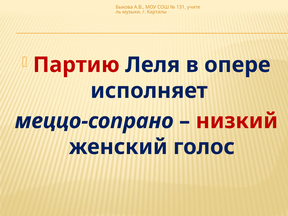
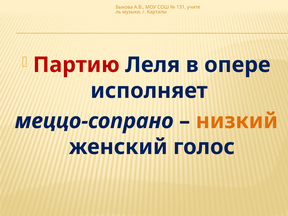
низкий colour: red -> orange (237, 121)
